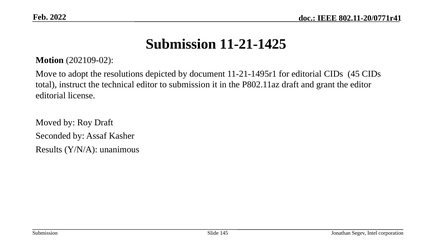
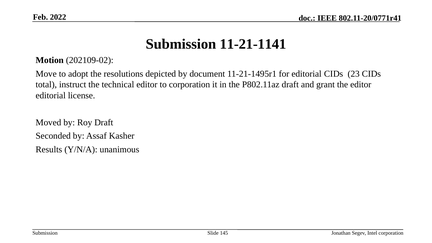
11-21-1425: 11-21-1425 -> 11-21-1141 (253, 44)
45: 45 -> 23 (354, 74)
to submission: submission -> corporation (189, 85)
